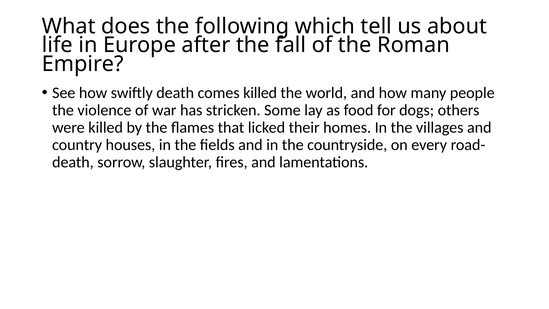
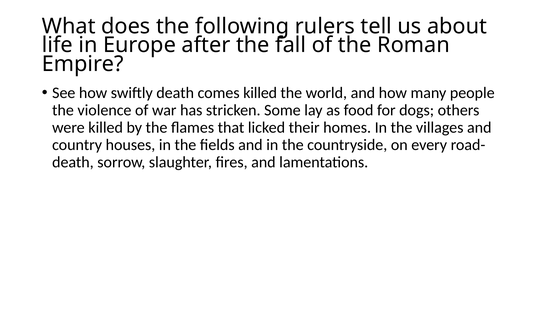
which: which -> rulers (325, 26)
